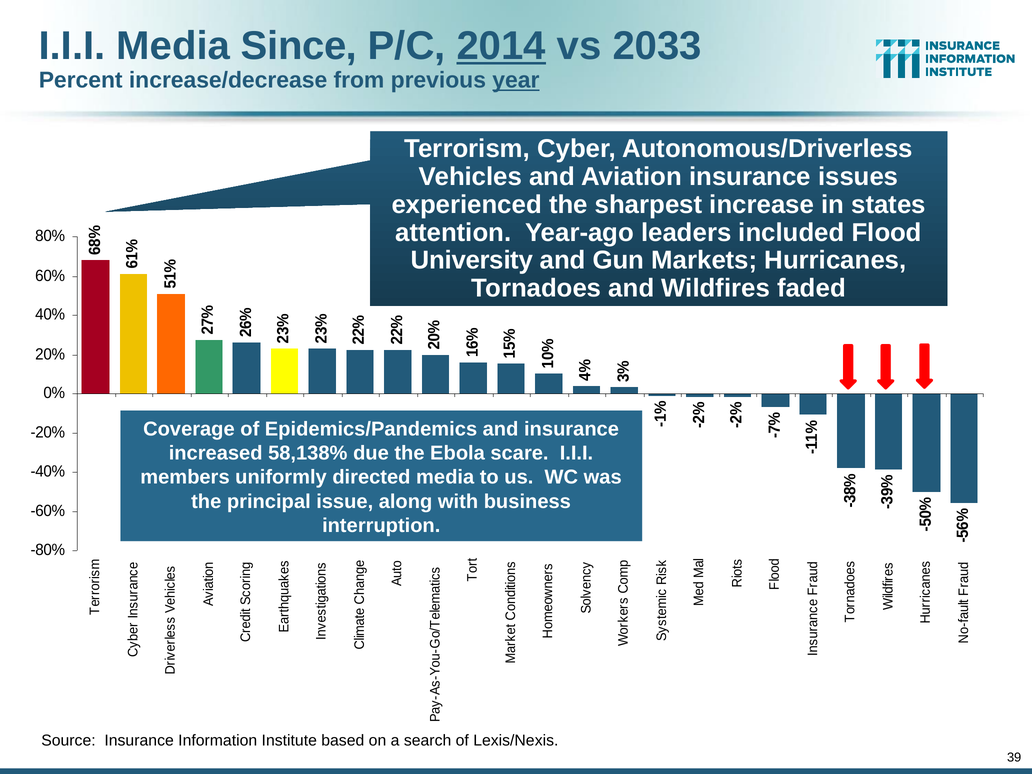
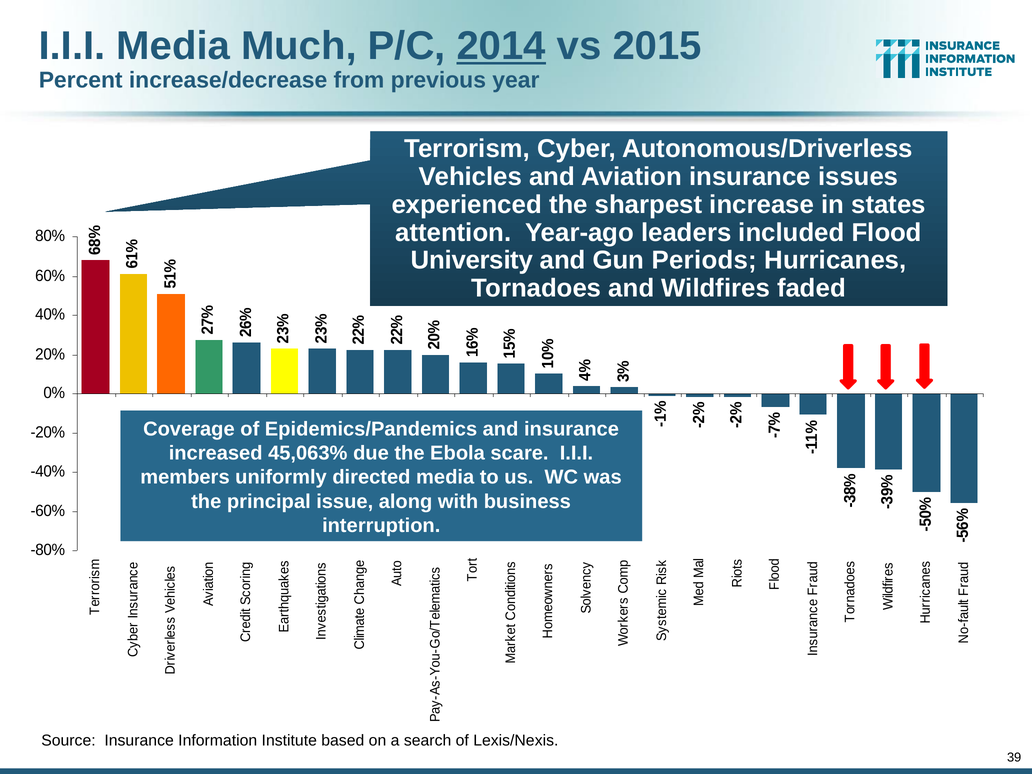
Since: Since -> Much (299, 46)
2033: 2033 -> 2015 (657, 46)
year underline: present -> none (516, 80)
Markets: Markets -> Periods (704, 260)
58,138%: 58,138% -> 45,063% (308, 453)
